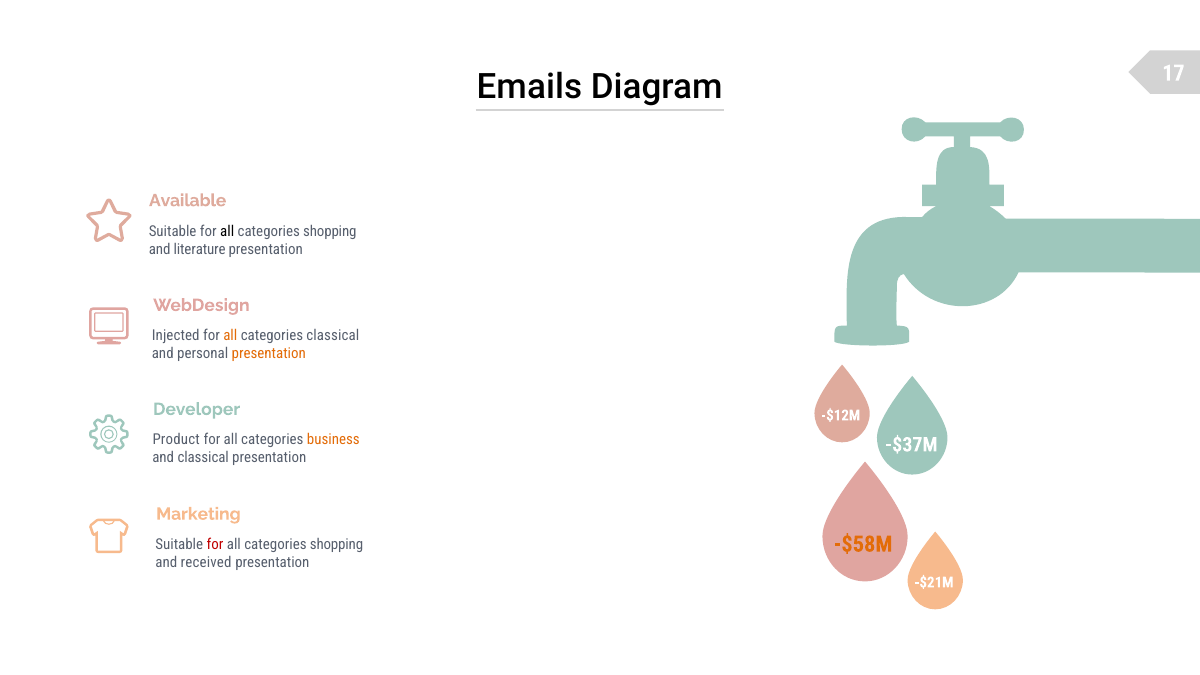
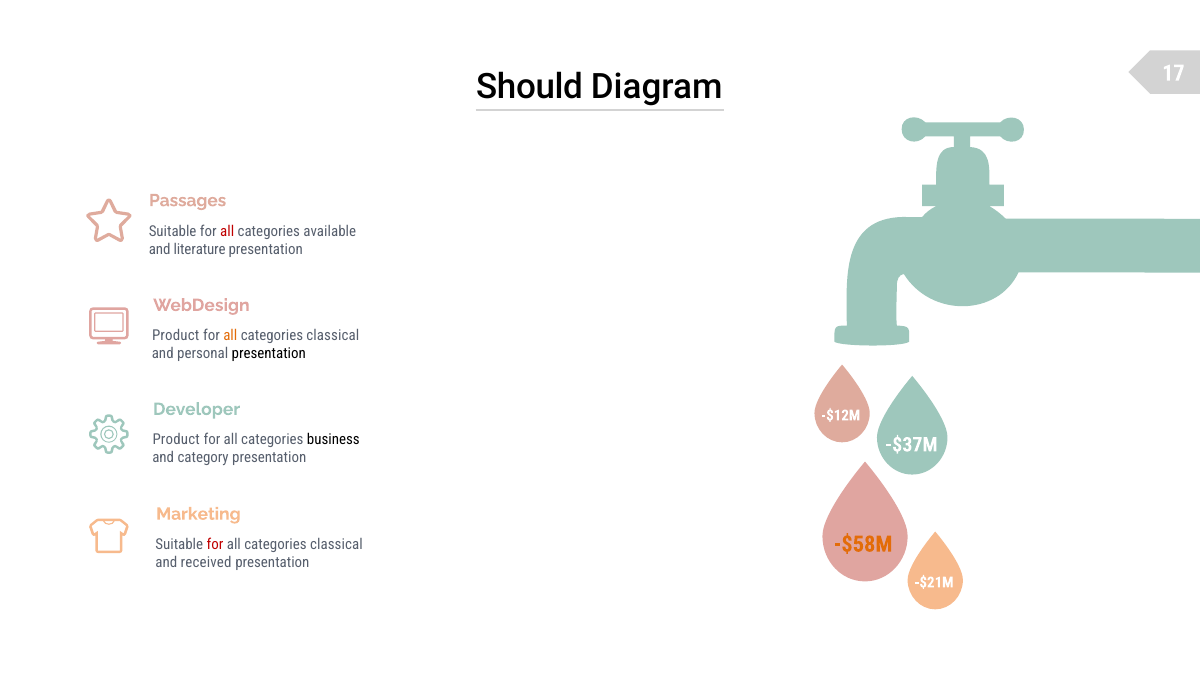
Emails: Emails -> Should (530, 87)
Available: Available -> Passages (188, 200)
all colour: black -> red (227, 231)
shopping: shopping -> available (330, 231)
Injected: Injected -> Product (176, 336)
presentation colour: orange -> black (269, 354)
business colour: orange -> black (333, 440)
and classical: classical -> category (203, 458)
shopping: shopping -> classical (336, 545)
